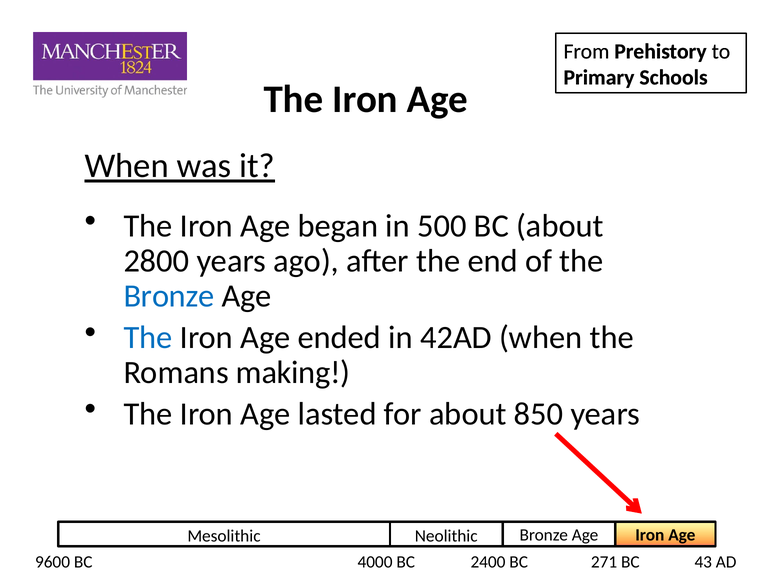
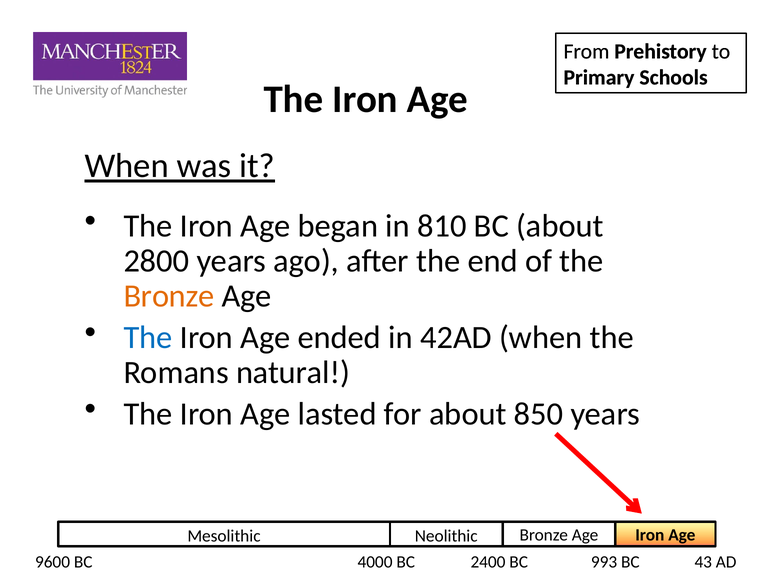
500: 500 -> 810 (442, 226)
Bronze colour: blue -> orange (169, 296)
making: making -> natural (293, 373)
271: 271 -> 993 (604, 562)
